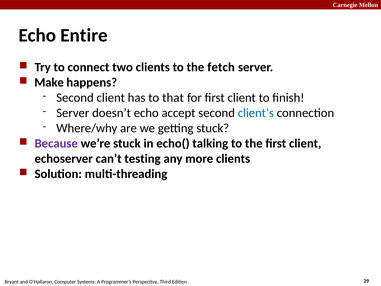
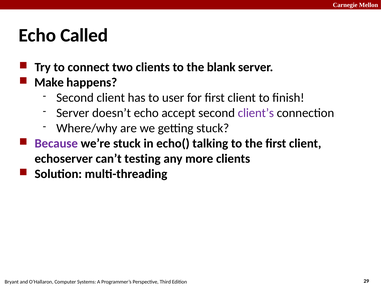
Entire: Entire -> Called (84, 35)
fetch: fetch -> blank (221, 67)
that: that -> user (173, 98)
client’s colour: blue -> purple (256, 113)
